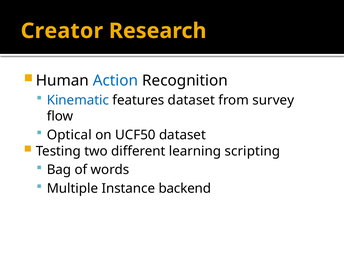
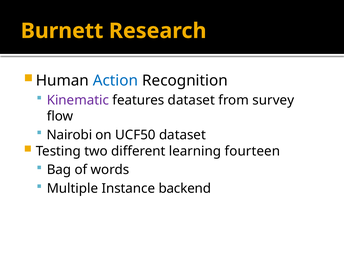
Creator: Creator -> Burnett (62, 31)
Kinematic colour: blue -> purple (78, 100)
Optical: Optical -> Nairobi (69, 135)
scripting: scripting -> fourteen (252, 151)
